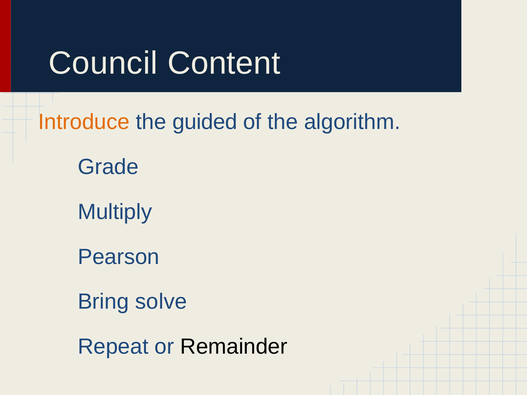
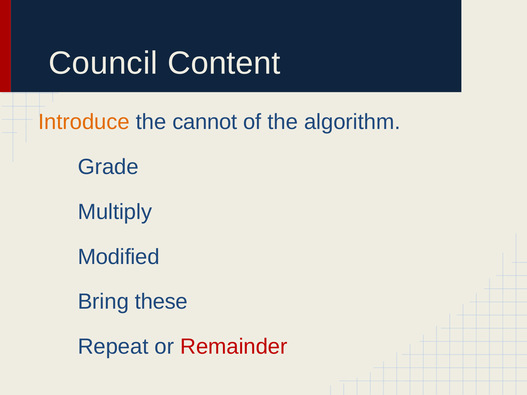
guided: guided -> cannot (205, 122)
Pearson: Pearson -> Modified (119, 257)
solve: solve -> these (161, 302)
Remainder colour: black -> red (234, 347)
